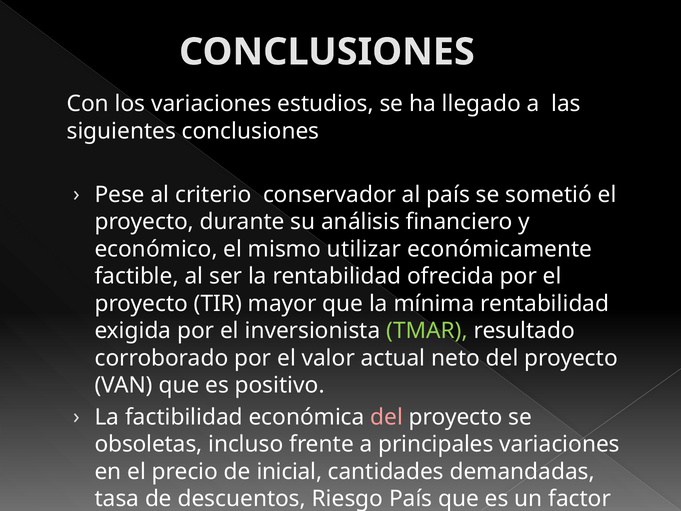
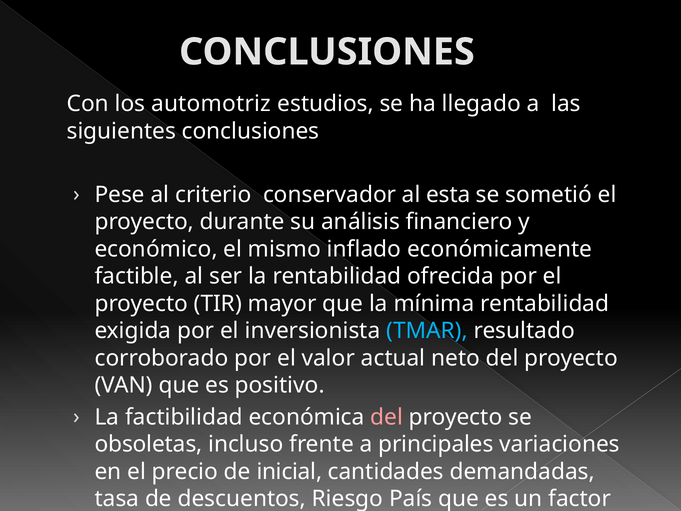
los variaciones: variaciones -> automotriz (211, 104)
al país: país -> esta (448, 195)
utilizar: utilizar -> inflado (364, 249)
TMAR colour: light green -> light blue (427, 331)
